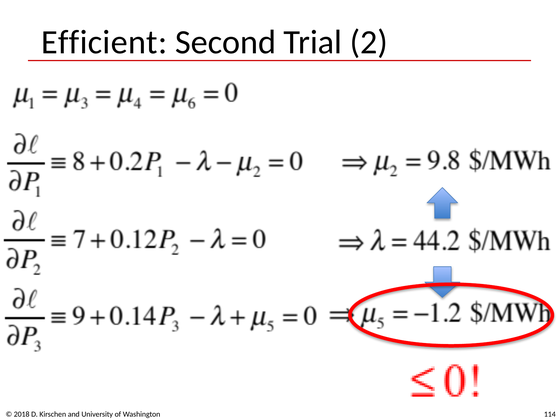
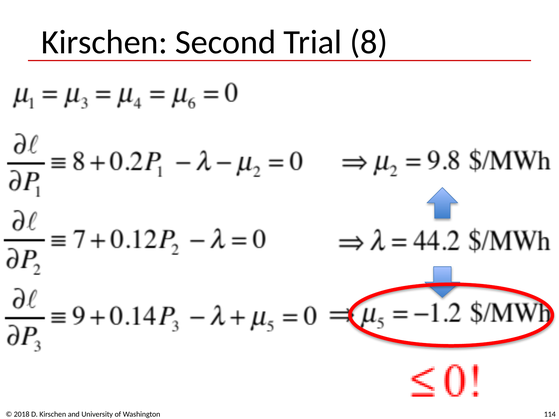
Efficient: Efficient -> Kirschen (104, 42)
2: 2 -> 8 (369, 42)
